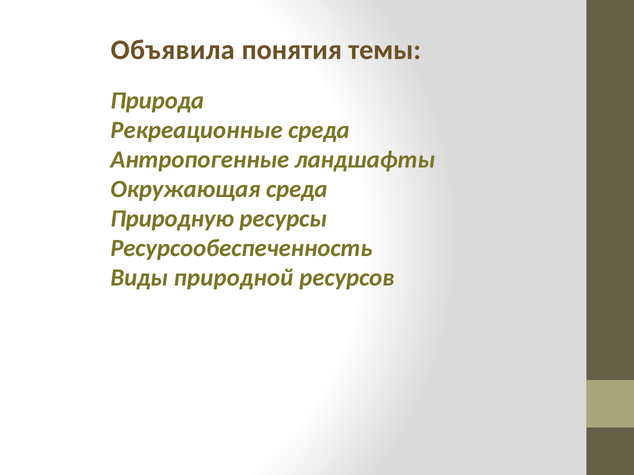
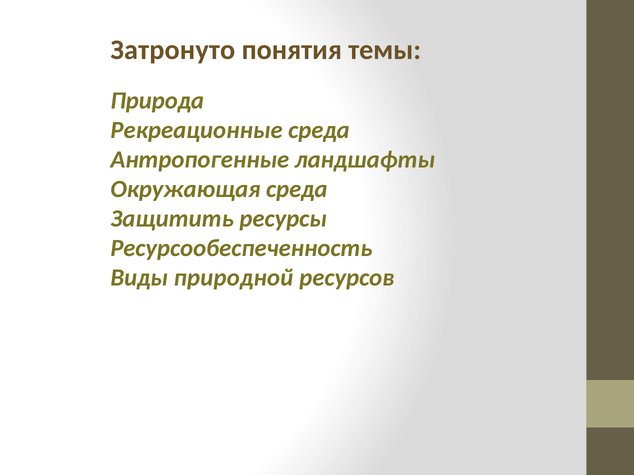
Объявила: Объявила -> Затронуто (173, 50)
Природную: Природную -> Защитить (172, 219)
